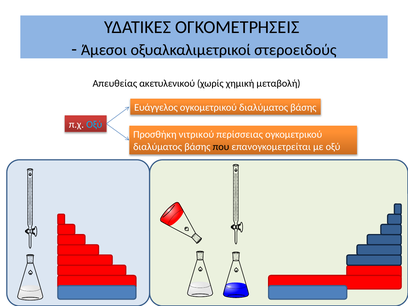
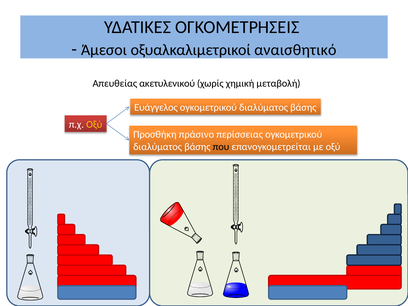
στεροειδούς: στεροειδούς -> αναισθητικό (295, 50)
Οξύ colour: light blue -> yellow (94, 124)
νιτρικού: νιτρικού -> πράσινο (196, 135)
